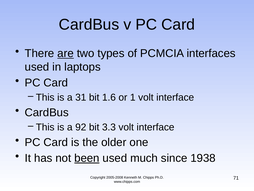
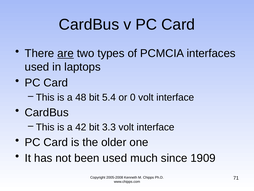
31: 31 -> 48 (81, 97)
1.6: 1.6 -> 5.4 (109, 97)
1: 1 -> 0 (133, 97)
92: 92 -> 42 (81, 127)
been underline: present -> none (87, 158)
1938: 1938 -> 1909 (203, 158)
